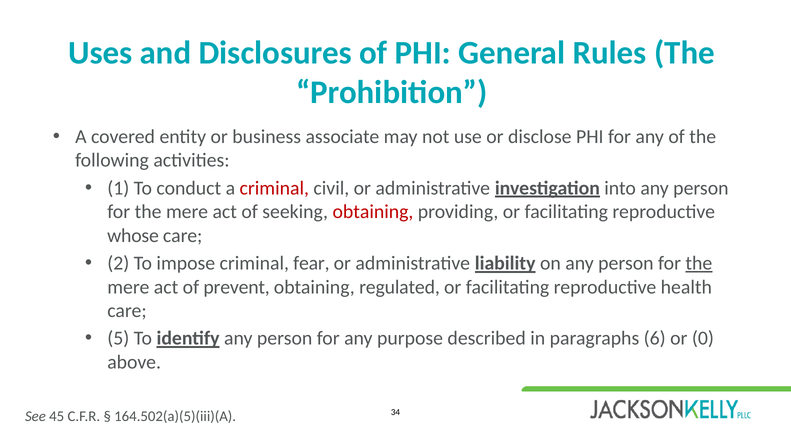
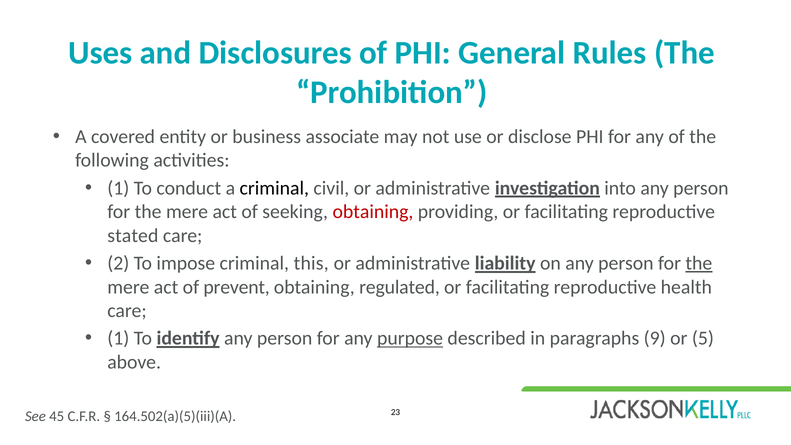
criminal colour: red -> black (274, 188)
whose: whose -> stated (133, 236)
fear: fear -> this (311, 263)
5: 5 -> 1 (118, 338)
purpose underline: none -> present (410, 338)
6: 6 -> 9 (655, 338)
0: 0 -> 5 (703, 338)
34: 34 -> 23 (395, 412)
